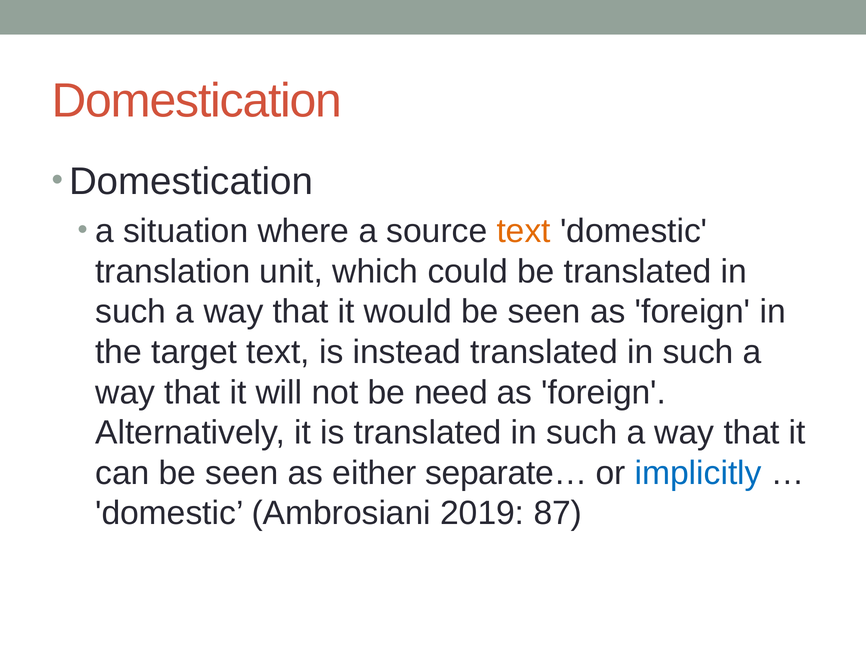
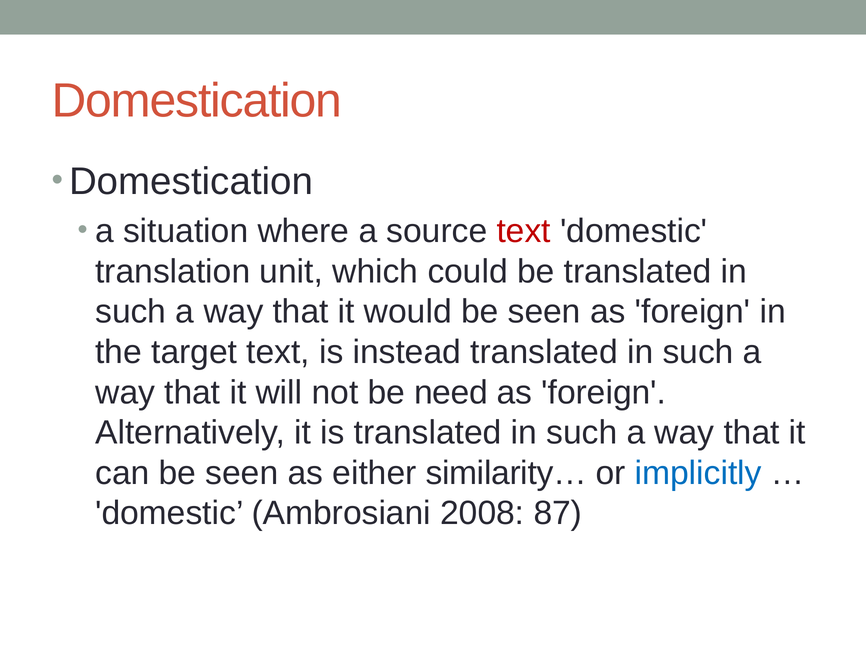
text colour: orange -> red (524, 231)
separate…: separate… -> similarity… (506, 473)
2019: 2019 -> 2008 (482, 514)
